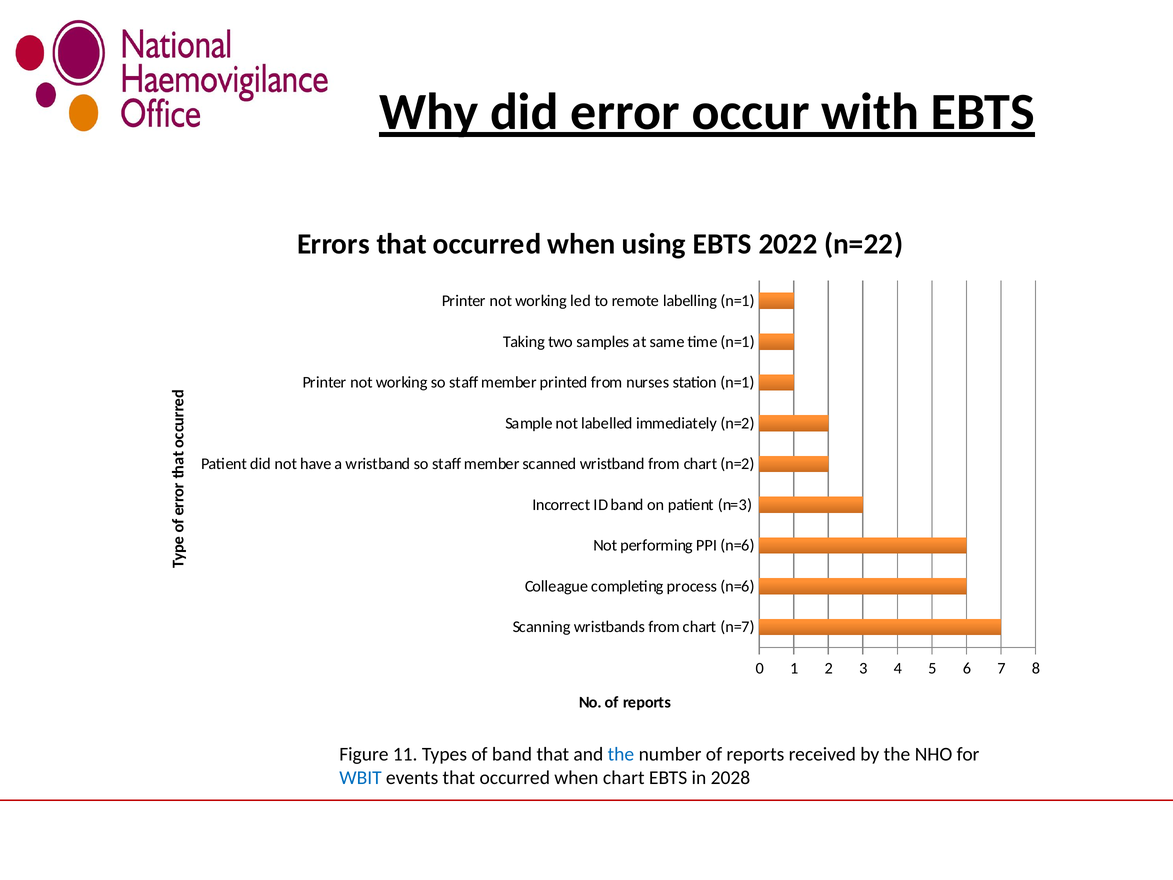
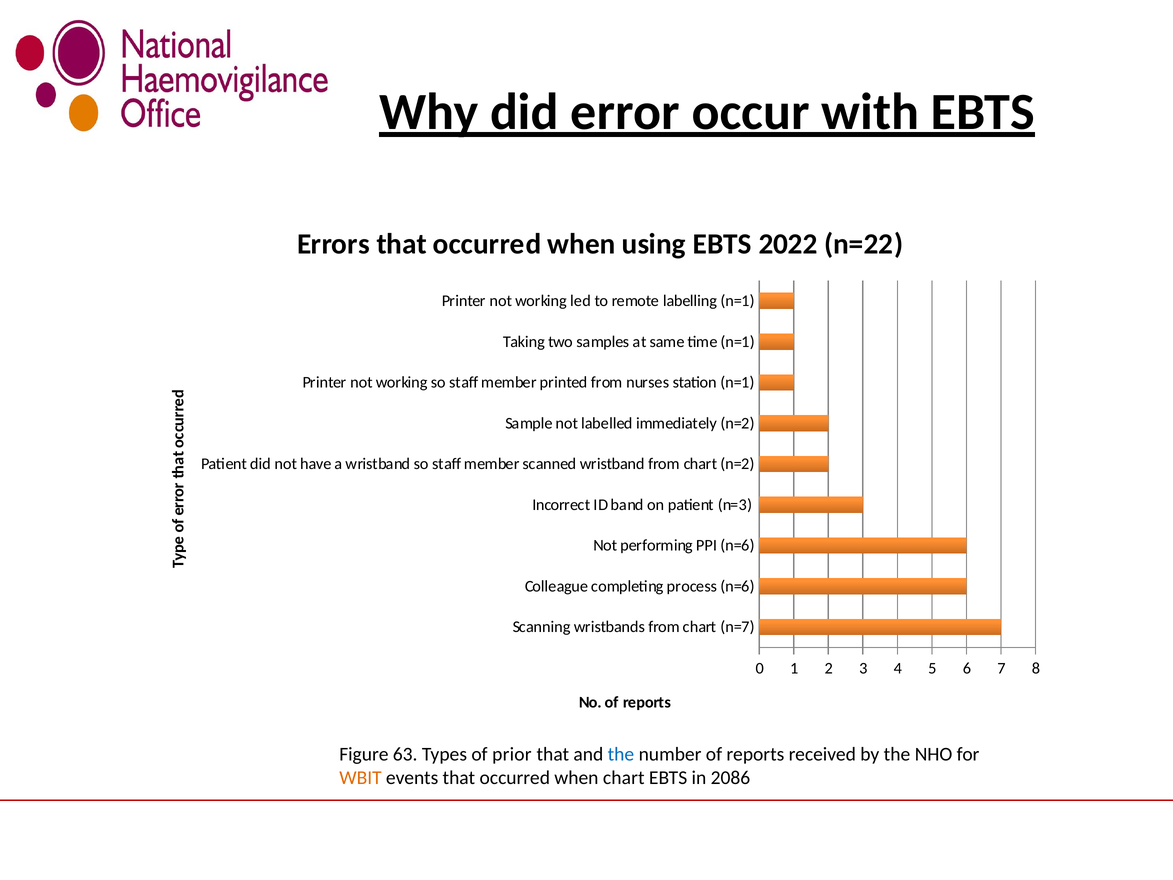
11: 11 -> 63 (405, 754)
of band: band -> prior (512, 754)
WBIT colour: blue -> orange (360, 778)
2028: 2028 -> 2086 (730, 778)
